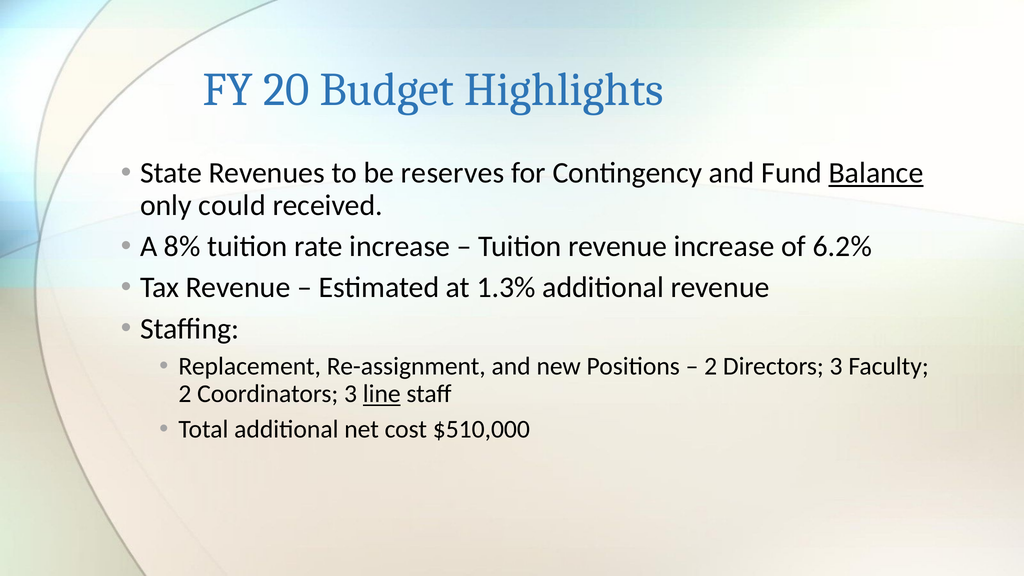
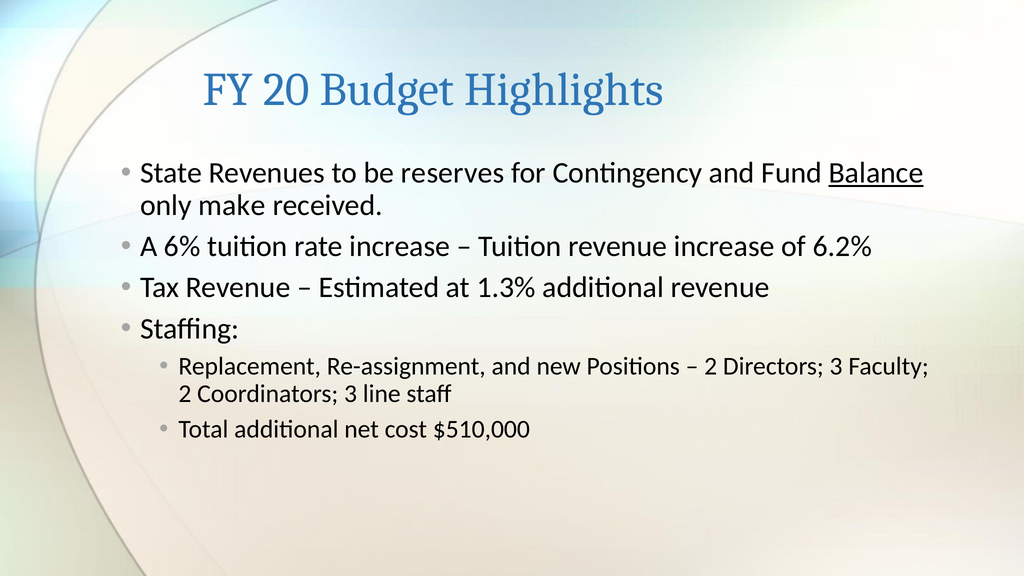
could: could -> make (232, 205)
8%: 8% -> 6% (182, 246)
line underline: present -> none (382, 394)
